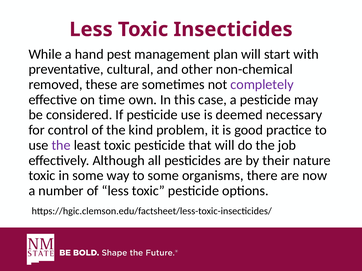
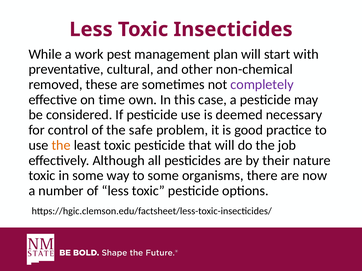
hand: hand -> work (89, 54)
kind: kind -> safe (141, 130)
the colour: purple -> orange (61, 145)
